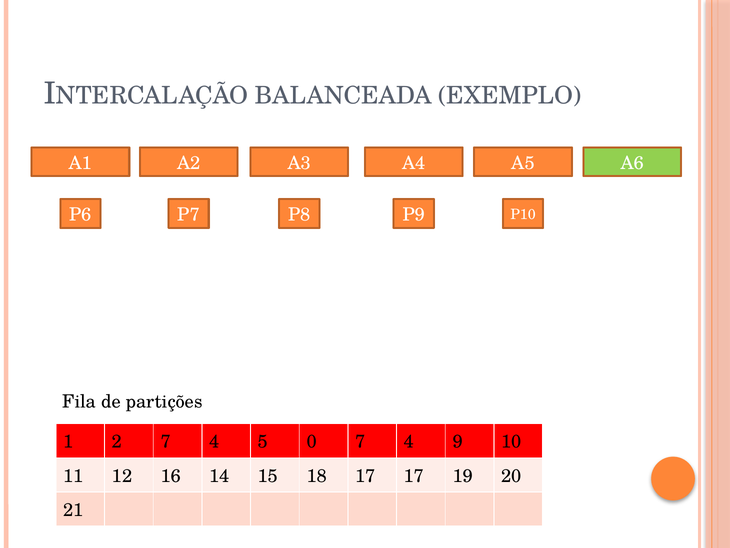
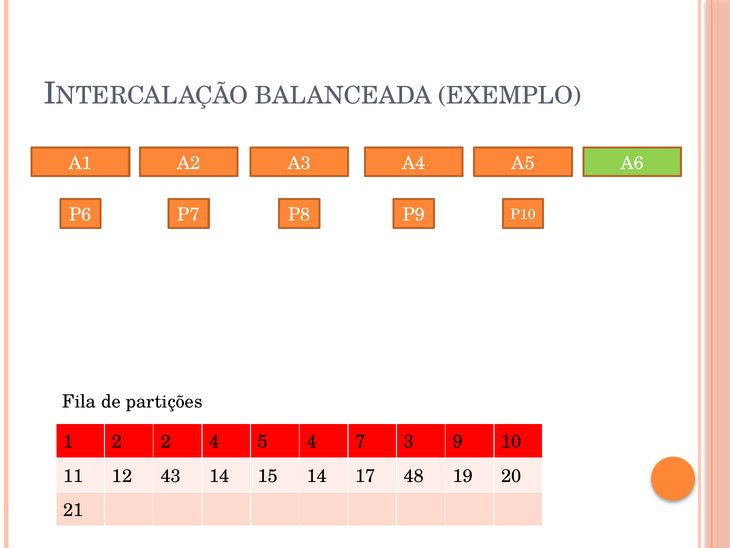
2 7: 7 -> 2 (166, 442)
5 0: 0 -> 4 (312, 442)
4: 4 -> 3 (409, 442)
16: 16 -> 43 (171, 476)
15 18: 18 -> 14 (317, 476)
17 17: 17 -> 48 (414, 476)
